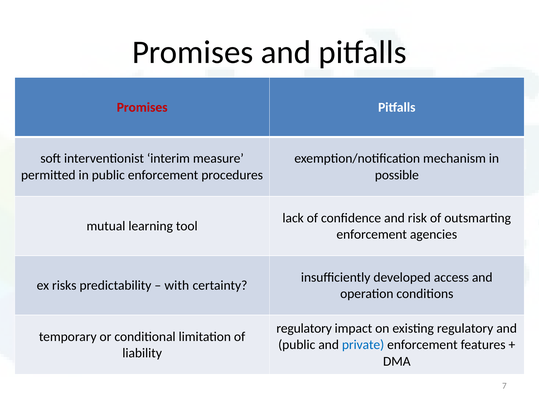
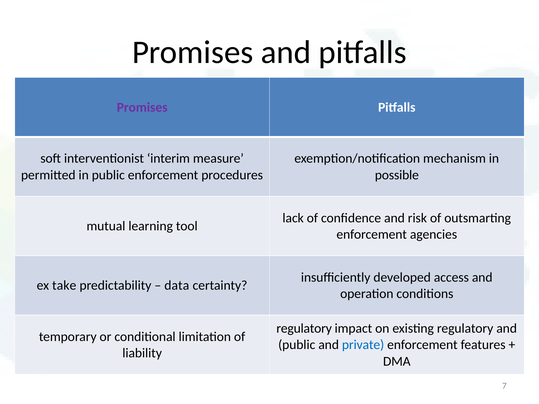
Promises colour: red -> purple (142, 107)
risks: risks -> take (64, 286)
with: with -> data (177, 286)
